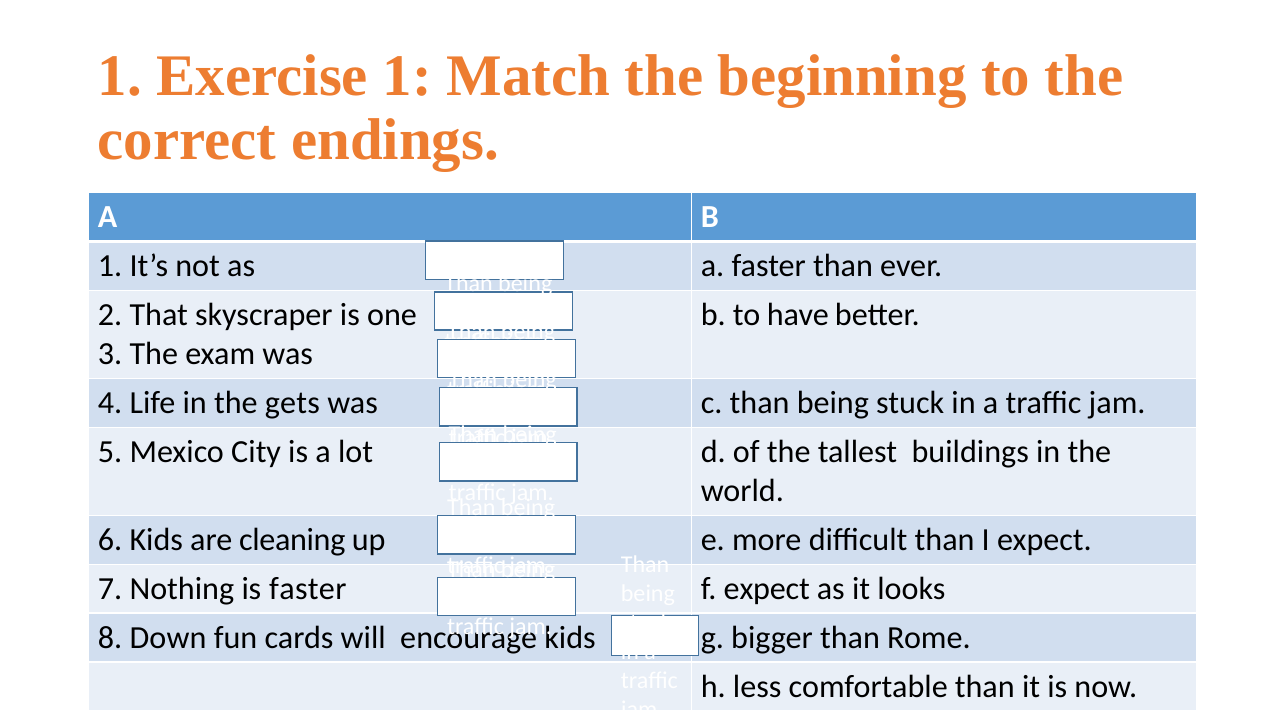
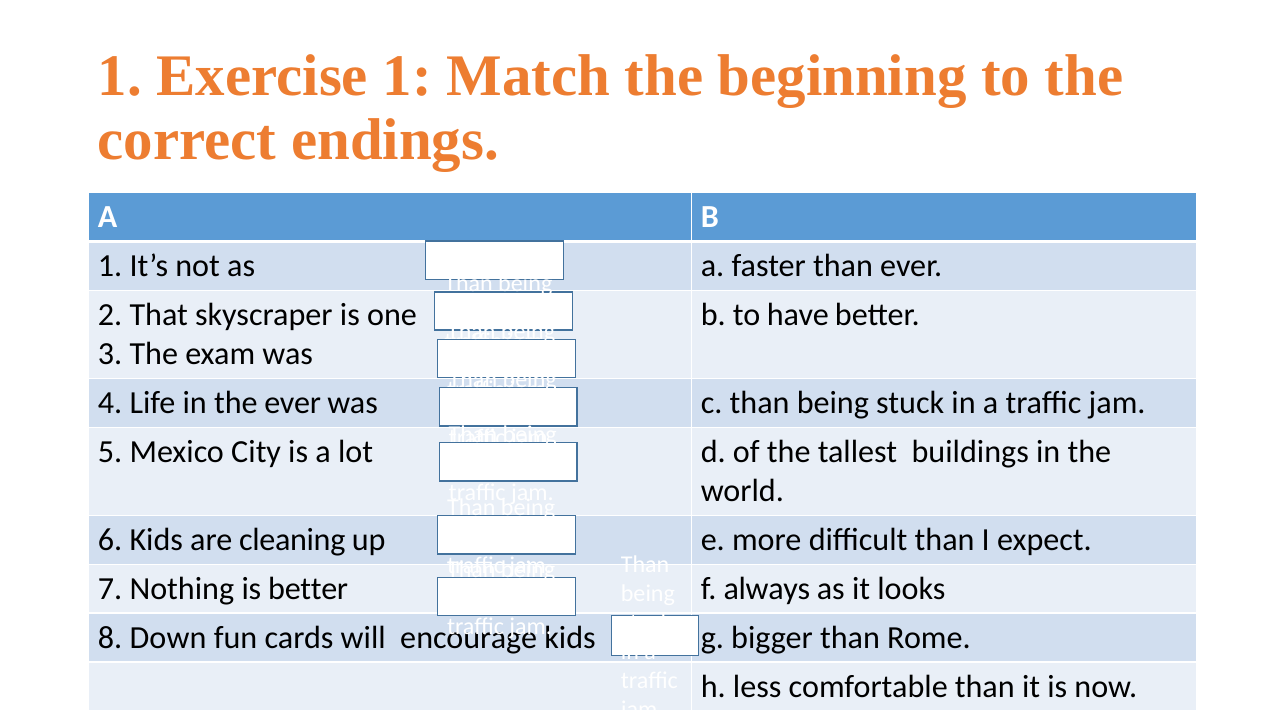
the gets: gets -> ever (293, 403)
is faster: faster -> better (308, 589)
f expect: expect -> always (767, 589)
